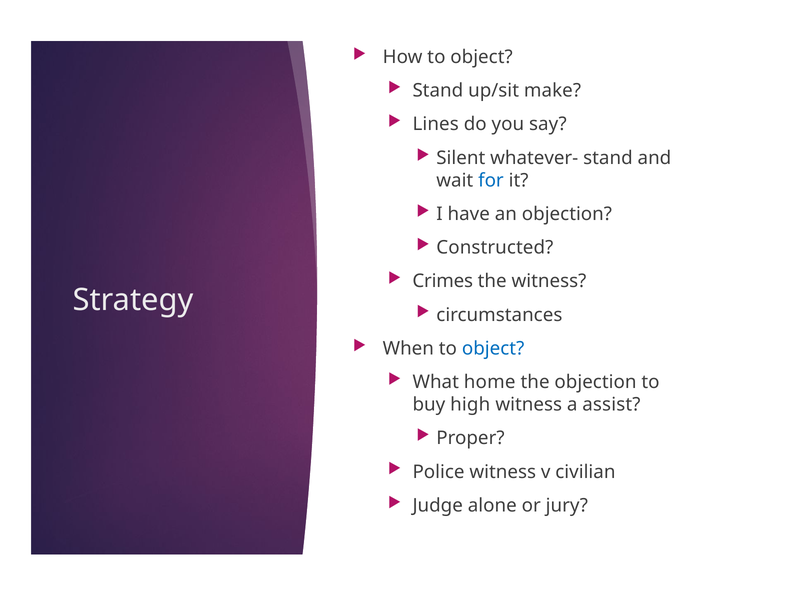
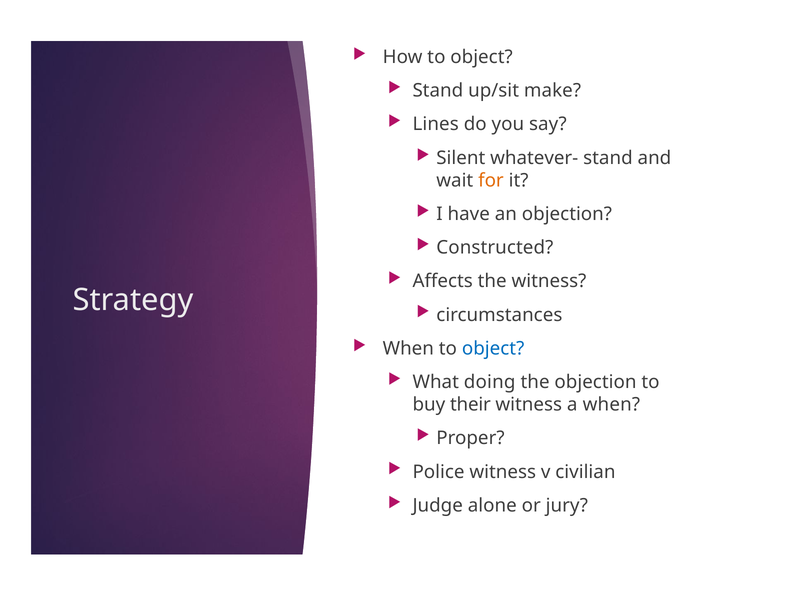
for colour: blue -> orange (491, 181)
Crimes: Crimes -> Affects (443, 281)
home: home -> doing (490, 382)
high: high -> their (470, 405)
a assist: assist -> when (611, 405)
